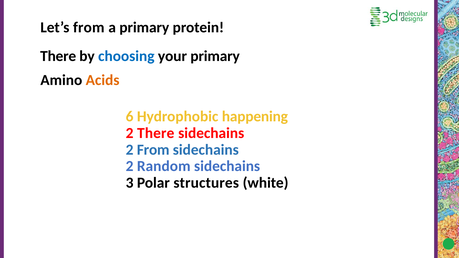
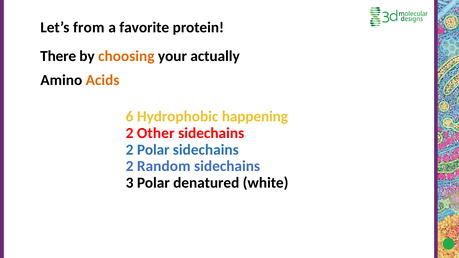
a primary: primary -> favorite (144, 28)
choosing colour: blue -> orange (126, 56)
your primary: primary -> actually (215, 56)
2 There: There -> Other (156, 133)
2 From: From -> Polar (153, 150)
structures: structures -> denatured (206, 183)
